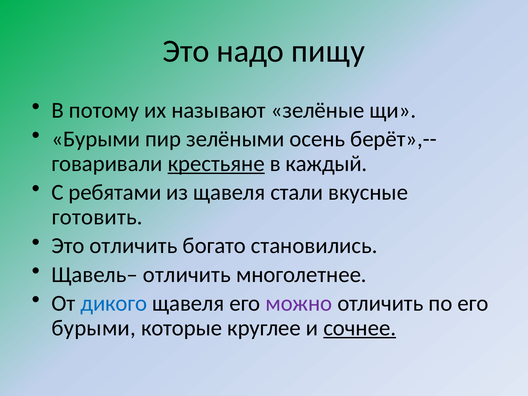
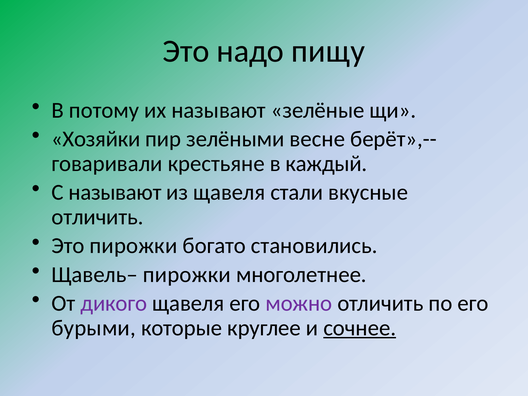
Бурыми: Бурыми -> Хозяйки (96, 139)
осень: осень -> весне (317, 139)
крестьяне underline: present -> none (216, 164)
С ребятами: ребятами -> называют (115, 192)
готовить: готовить -> отличить (97, 217)
Это отличить: отличить -> пирожки (133, 246)
Щавель– отличить: отличить -> пирожки (187, 275)
дикого colour: blue -> purple (114, 303)
